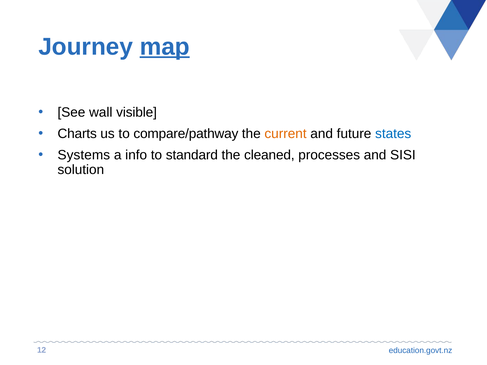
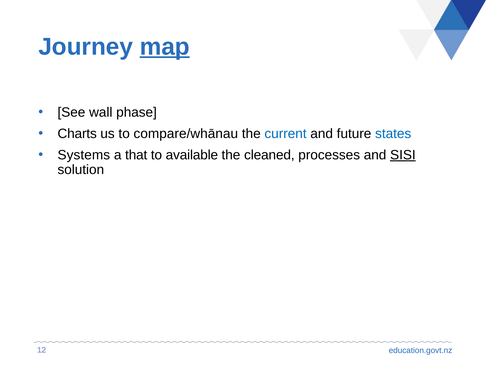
visible: visible -> phase (137, 112)
compare/pathway: compare/pathway -> compare/whānau (186, 134)
current colour: orange -> blue (286, 134)
info: info -> that (136, 155)
standard: standard -> available (192, 155)
SISI underline: none -> present (403, 155)
